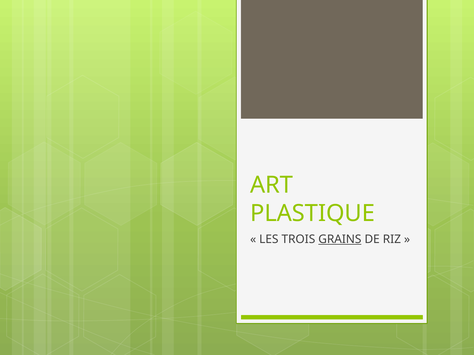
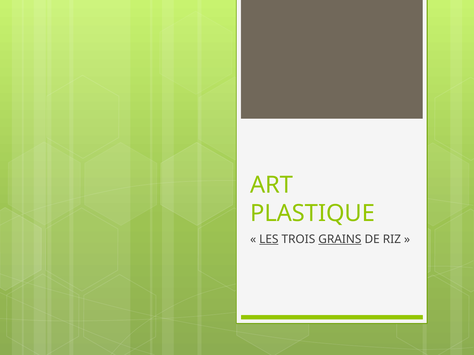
LES underline: none -> present (269, 239)
